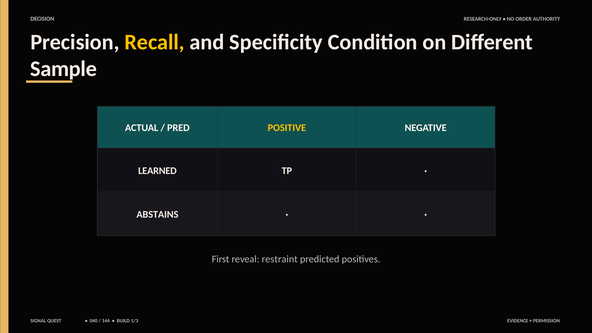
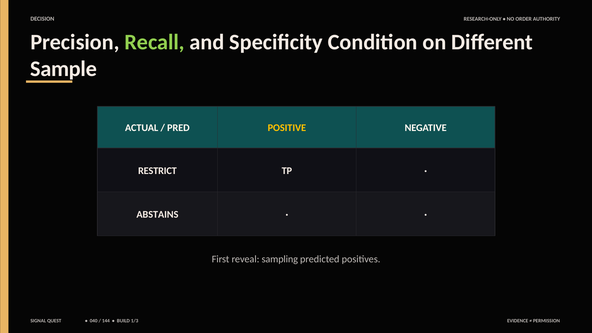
Recall colour: yellow -> light green (155, 42)
LEARNED: LEARNED -> RESTRICT (157, 171)
restraint: restraint -> sampling (280, 259)
